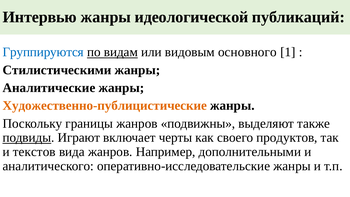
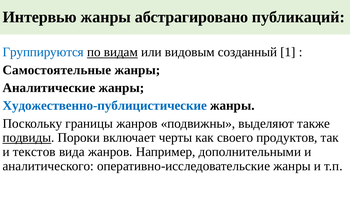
идеологической: идеологической -> абстрагировано (192, 17)
основного: основного -> созданный (248, 52)
Стилистическими: Стилистическими -> Самостоятельные (57, 70)
Художественно-публицистические colour: orange -> blue (105, 106)
Играют: Играют -> Пороки (79, 138)
